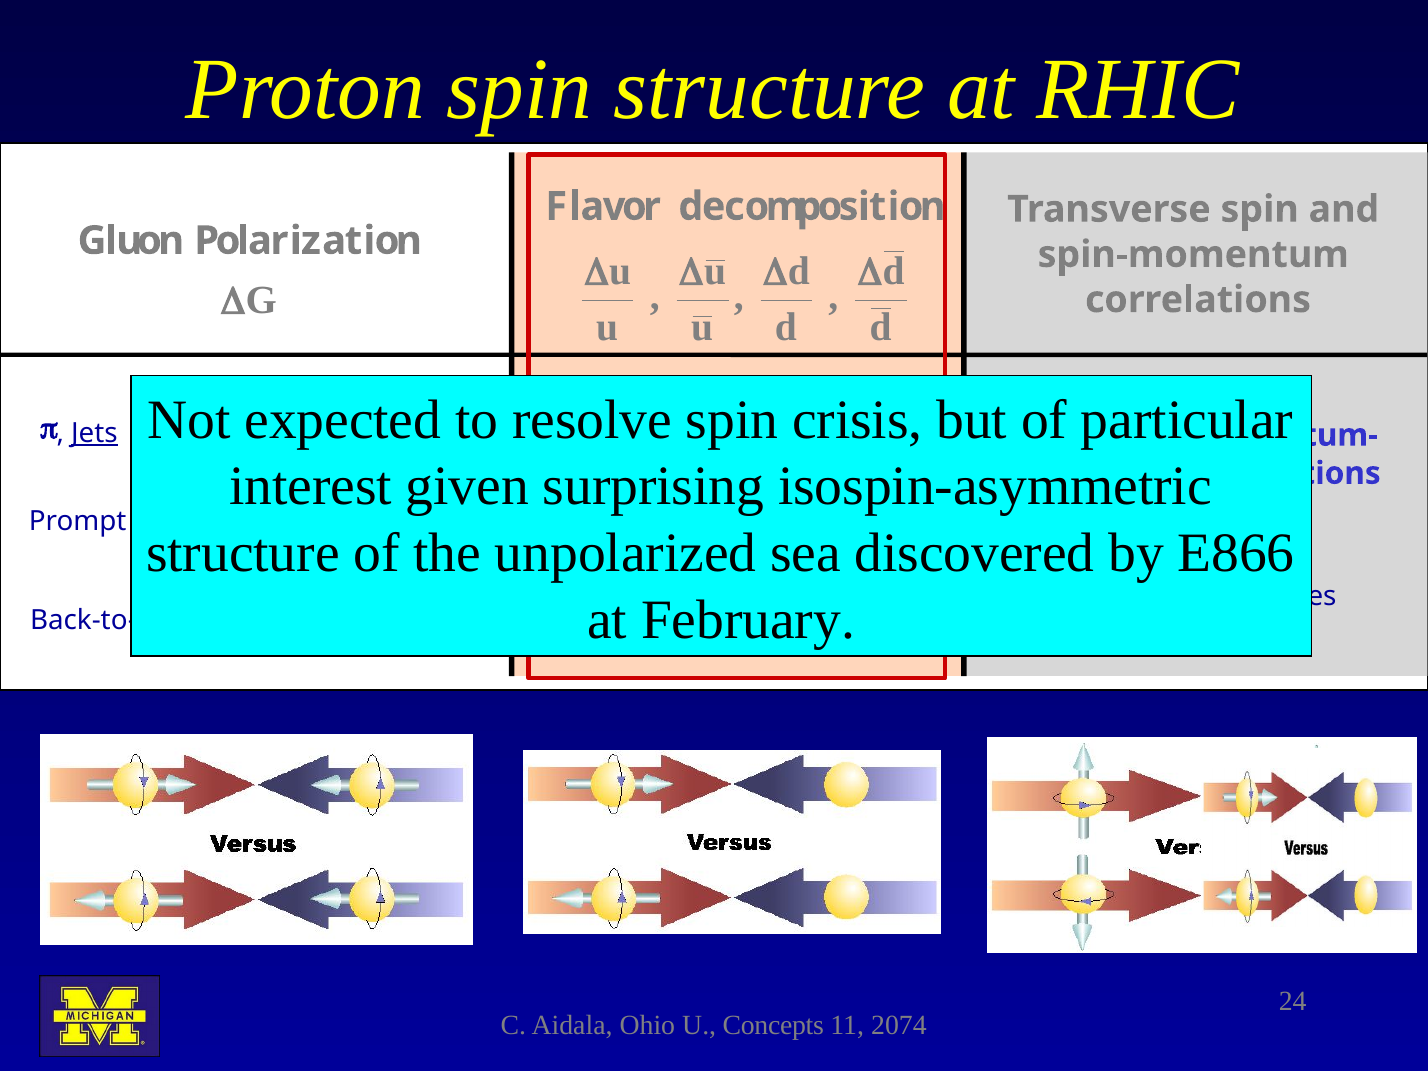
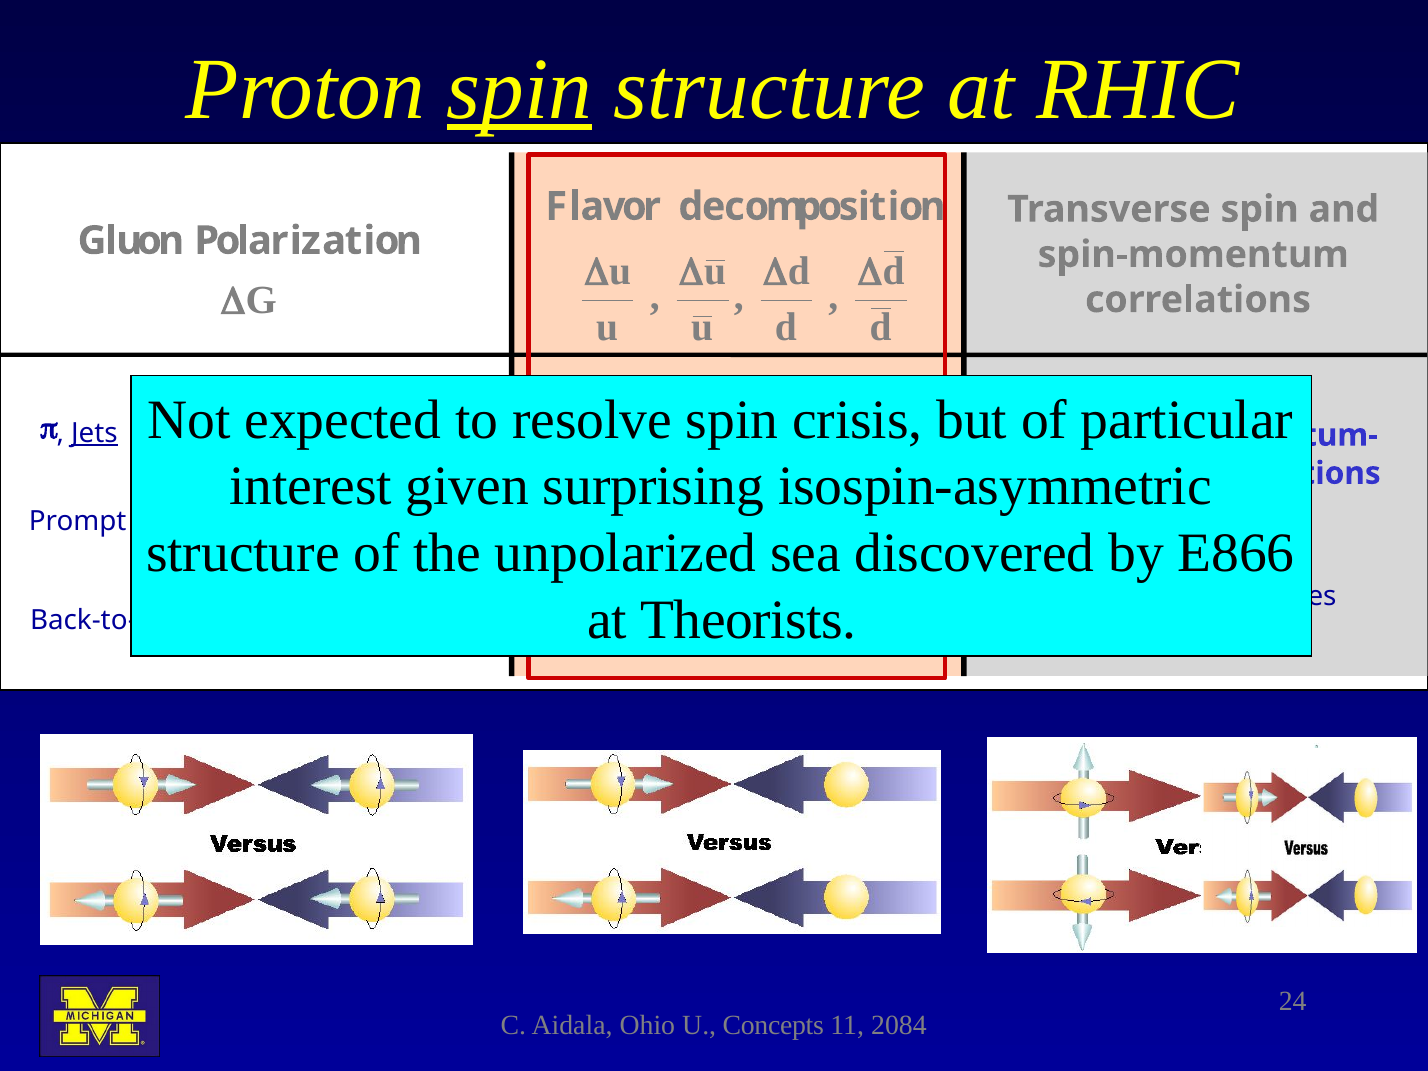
spin underline: none -> present (519, 89)
February: February -> Theorists (748, 620)
2074: 2074 -> 2084 (899, 1025)
